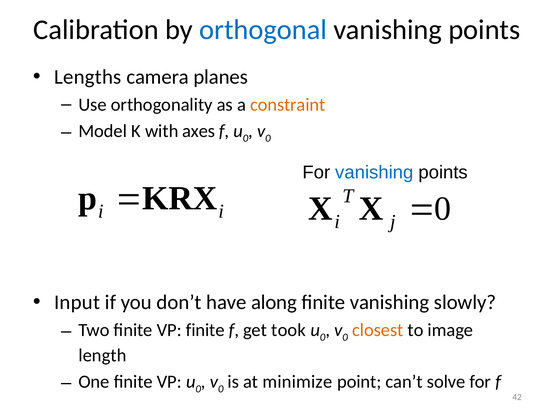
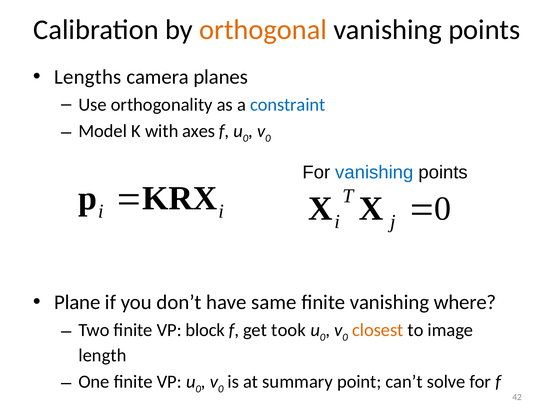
orthogonal colour: blue -> orange (263, 30)
constraint colour: orange -> blue (288, 105)
Input: Input -> Plane (77, 302)
along: along -> same (274, 302)
slowly: slowly -> where (465, 302)
VP finite: finite -> block (205, 330)
minimize: minimize -> summary (298, 382)
